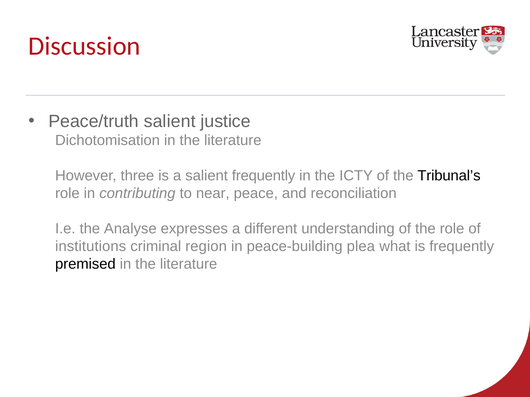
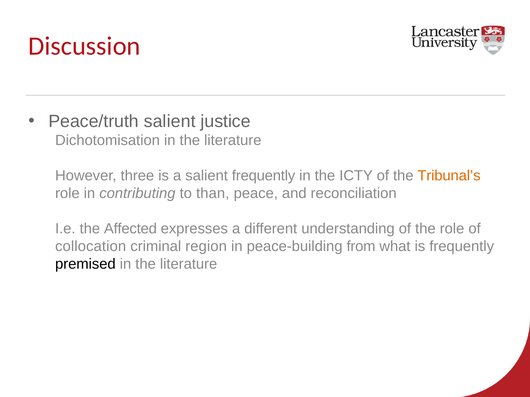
Tribunal’s colour: black -> orange (449, 176)
near: near -> than (213, 194)
Analyse: Analyse -> Affected (130, 229)
institutions: institutions -> collocation (91, 247)
plea: plea -> from (361, 247)
